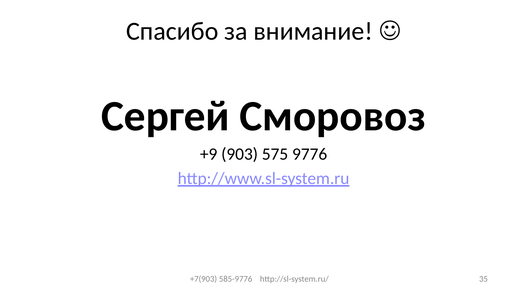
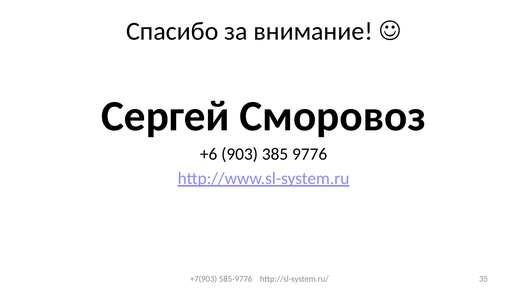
+9: +9 -> +6 (209, 154)
575: 575 -> 385 (275, 154)
